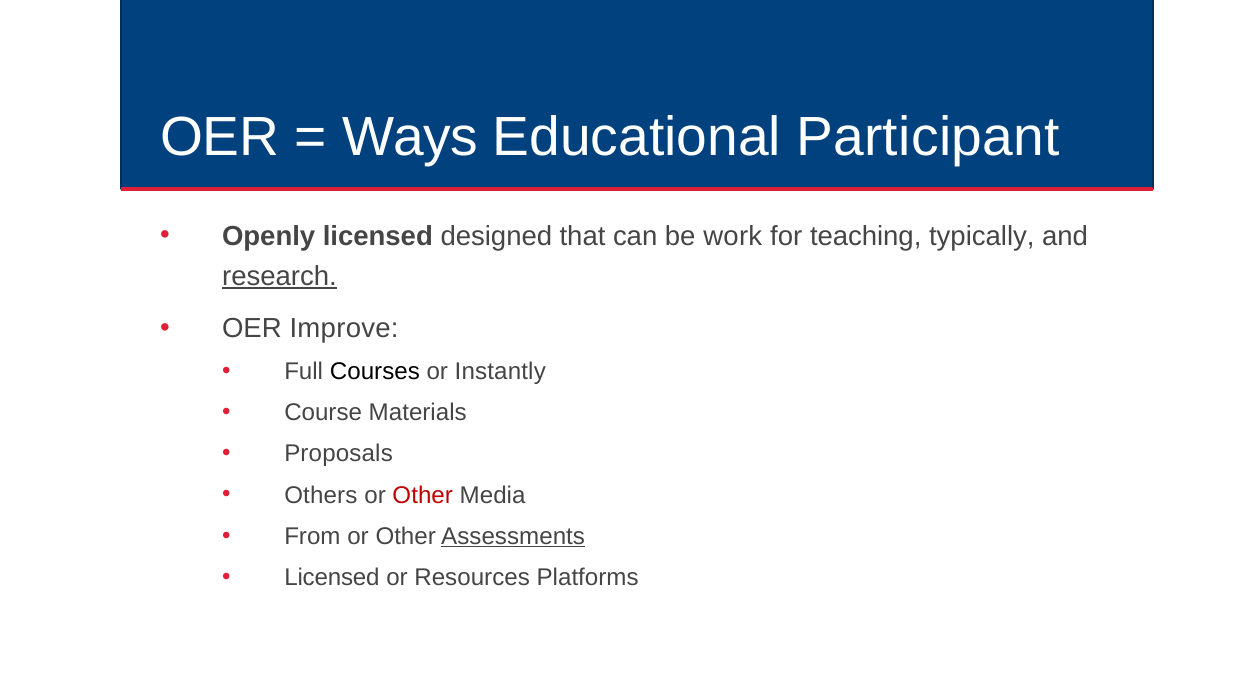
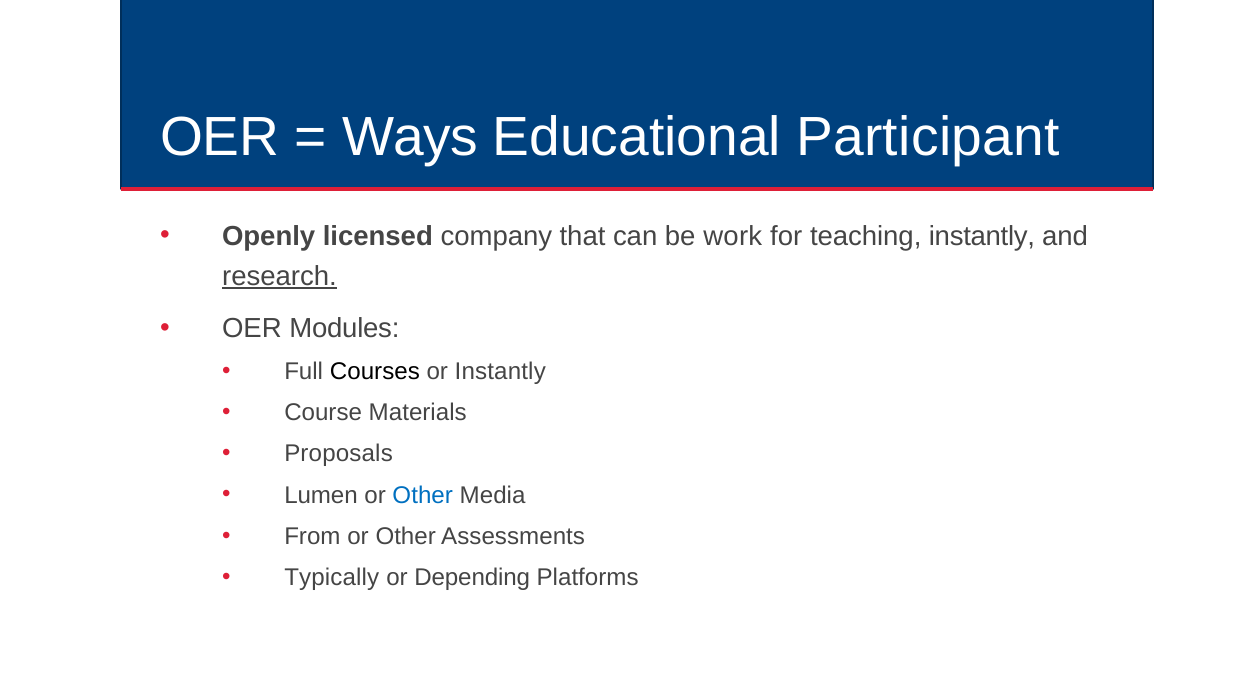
designed: designed -> company (496, 236)
teaching typically: typically -> instantly (982, 236)
Improve: Improve -> Modules (344, 329)
Others: Others -> Lumen (321, 495)
Other colour: red -> blue (423, 495)
Assessments underline: present -> none (513, 536)
Licensed: Licensed -> Typically (332, 578)
Resources: Resources -> Depending (472, 578)
